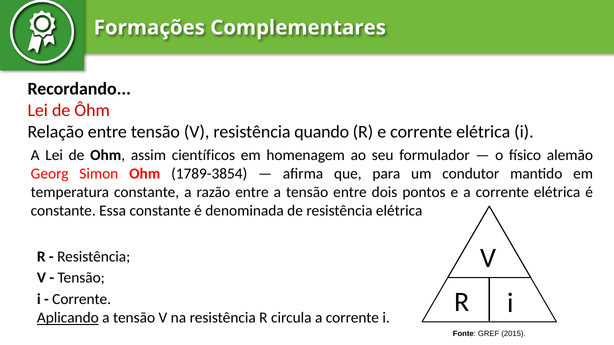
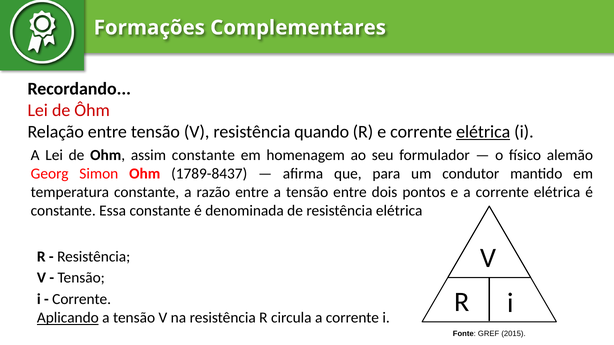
elétrica underline: none -> present (483, 132)
assim científicos: científicos -> constante (203, 155)
1789-3854: 1789-3854 -> 1789-8437 (209, 174)
